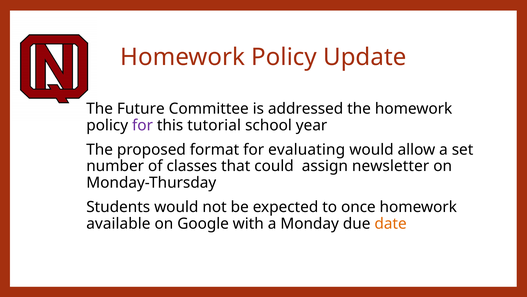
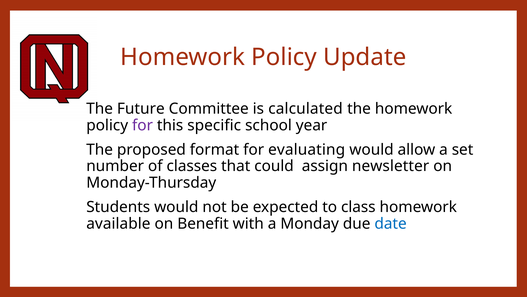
addressed: addressed -> calculated (306, 108)
tutorial: tutorial -> specific (214, 125)
once: once -> class (358, 207)
Google: Google -> Benefit (203, 223)
date colour: orange -> blue (391, 223)
